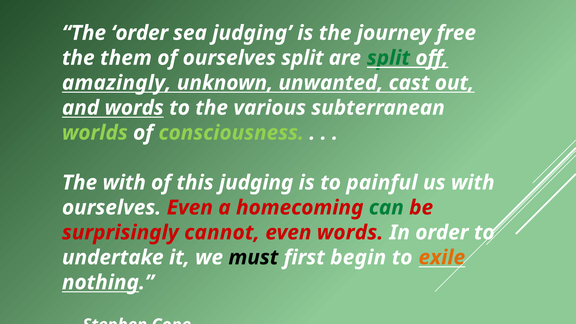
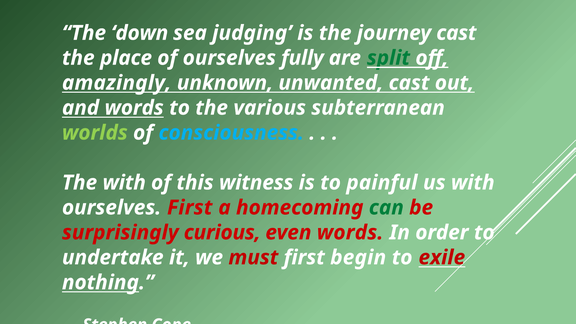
The order: order -> down (140, 33)
journey free: free -> cast (456, 33)
them: them -> place (126, 58)
ourselves split: split -> fully (302, 58)
consciousness colour: light green -> light blue (231, 133)
this judging: judging -> witness (256, 183)
ourselves Even: Even -> First (190, 208)
cannot: cannot -> curious (222, 233)
must colour: black -> red (253, 257)
exile colour: orange -> red (442, 257)
